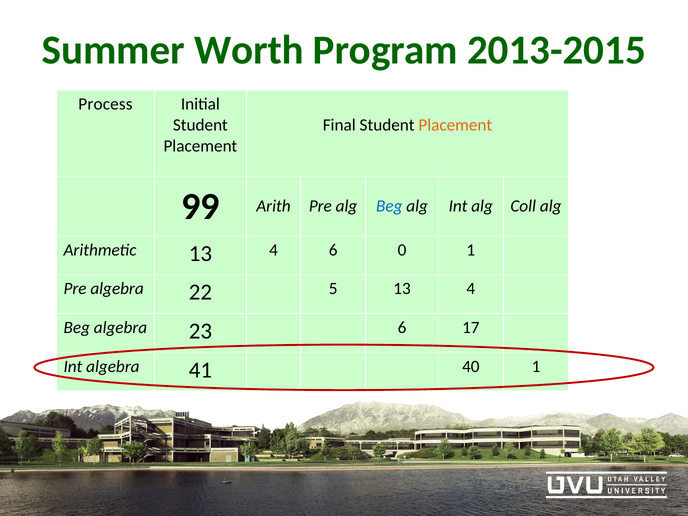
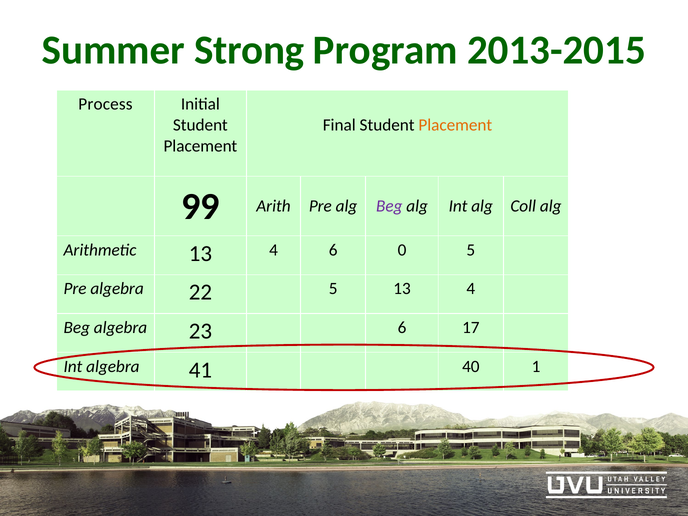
Worth: Worth -> Strong (249, 50)
Beg colour: blue -> purple (389, 206)
0 1: 1 -> 5 (471, 250)
